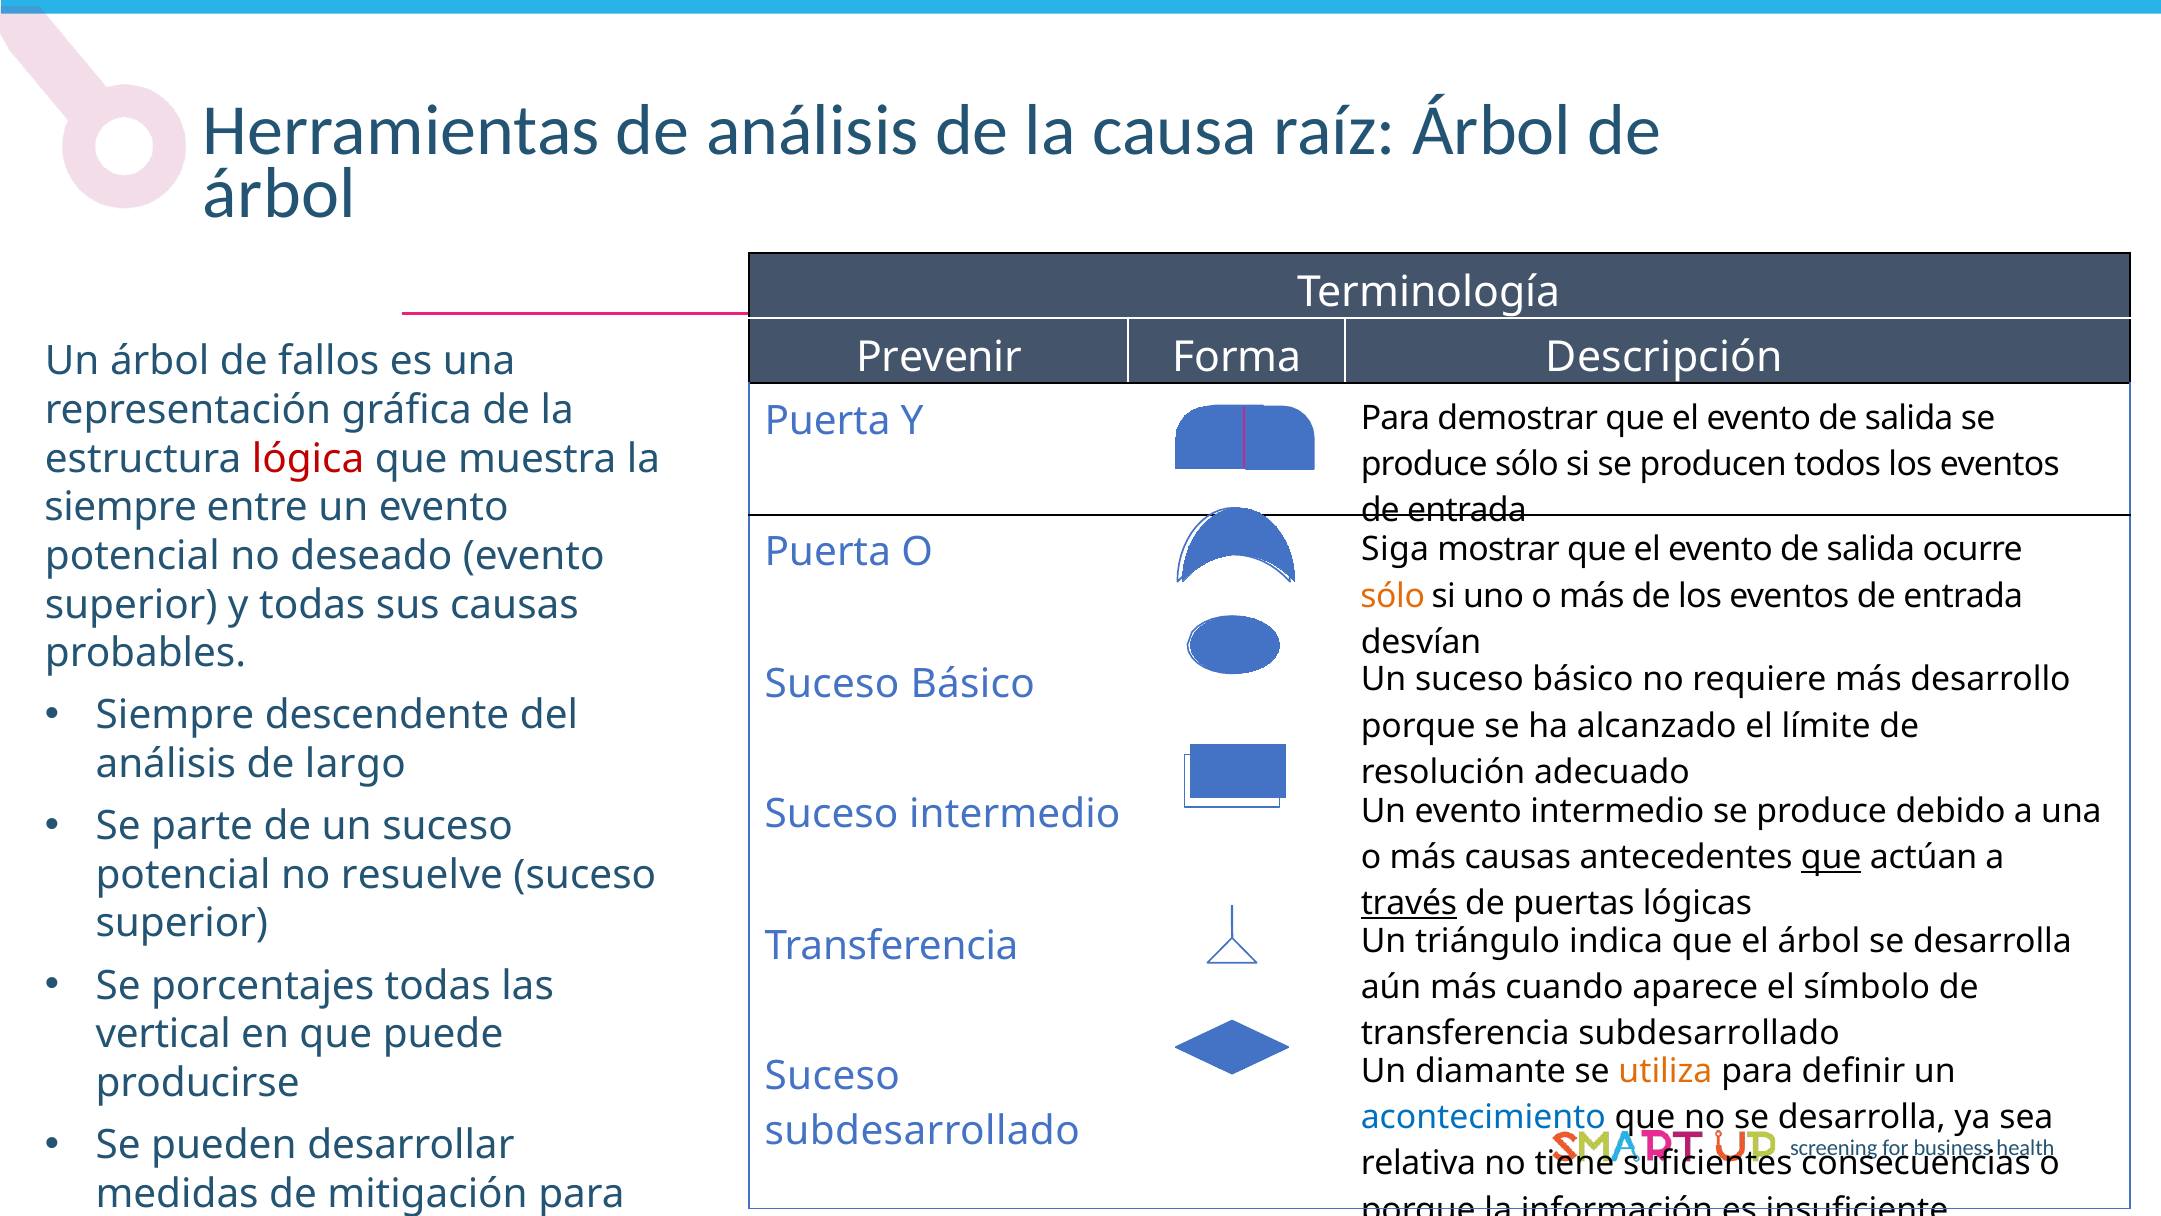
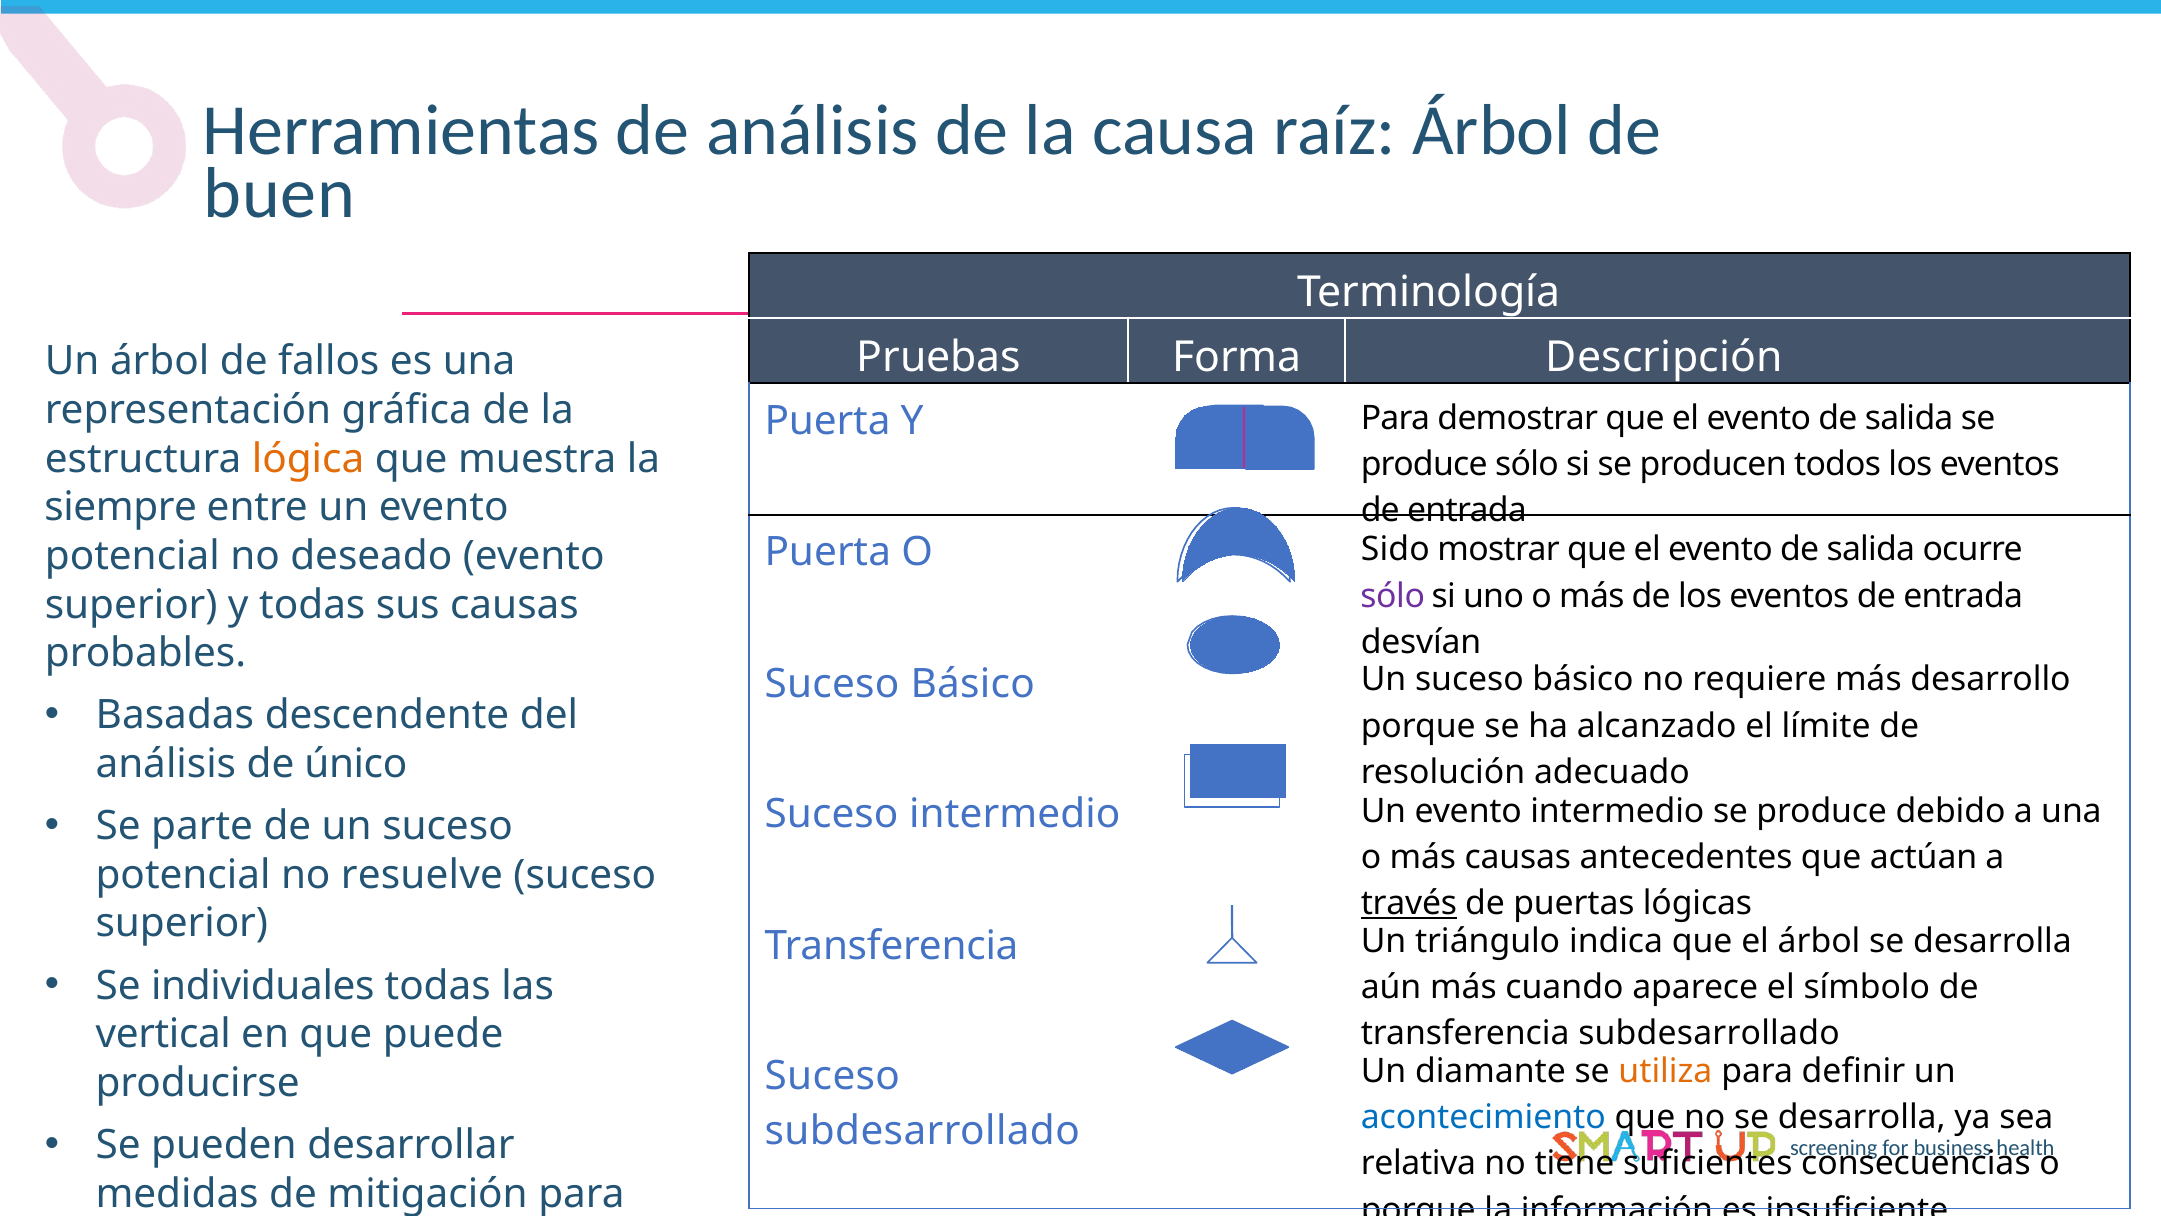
árbol: árbol -> buen (279, 193)
Prevenir: Prevenir -> Pruebas (939, 357)
lógica colour: red -> orange (308, 459)
Siga: Siga -> Sido (1395, 549)
sólo colour: orange -> purple (1393, 596)
Siempre: Siempre -> Basadas (175, 715)
largo: largo -> único (356, 764)
que underline: present -> none (1831, 857)
porcentajes: porcentajes -> individuales (263, 985)
